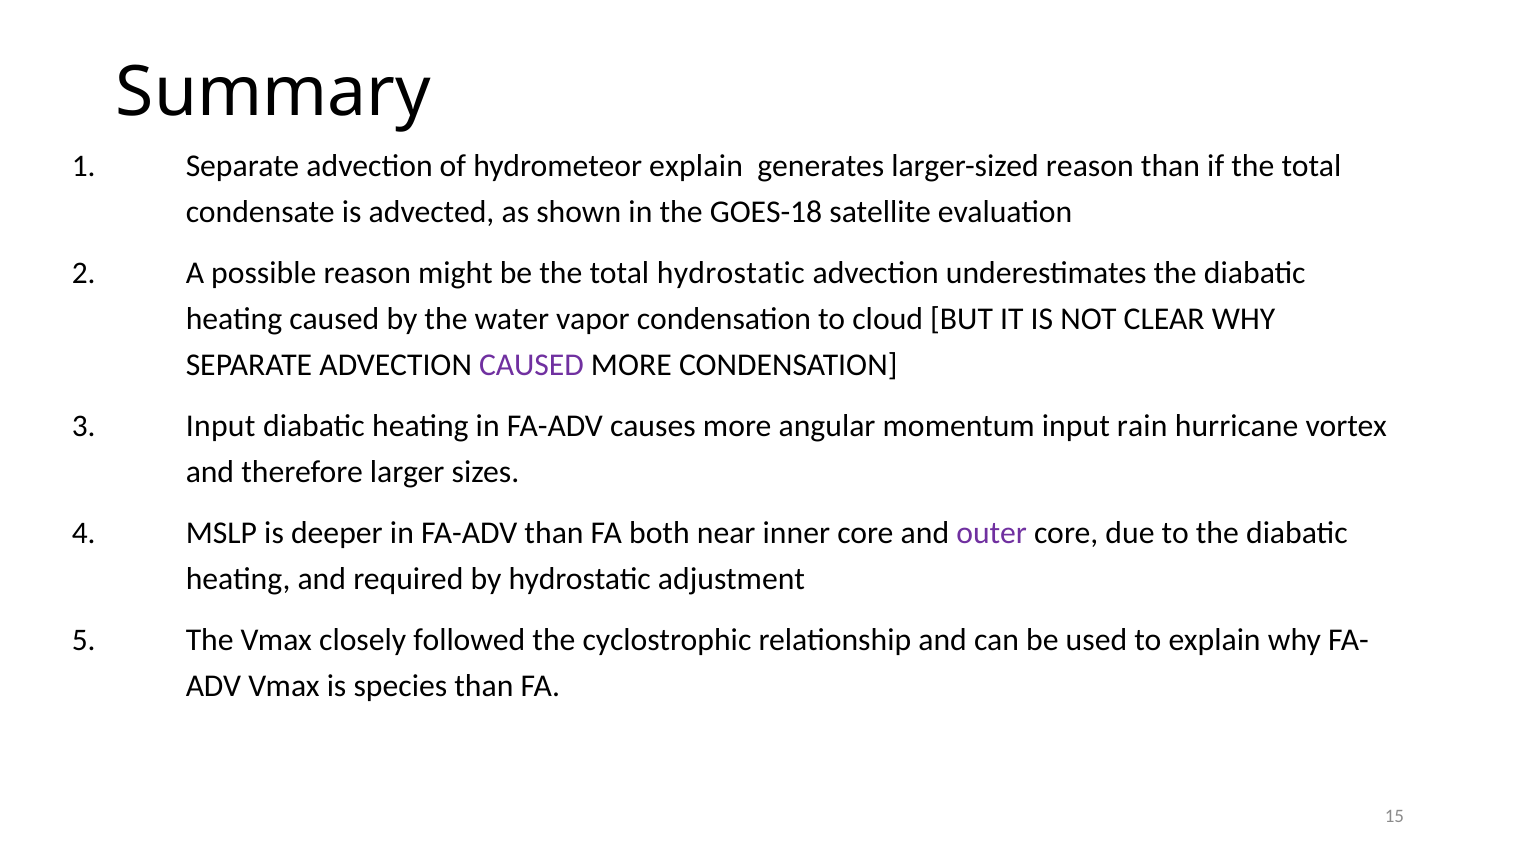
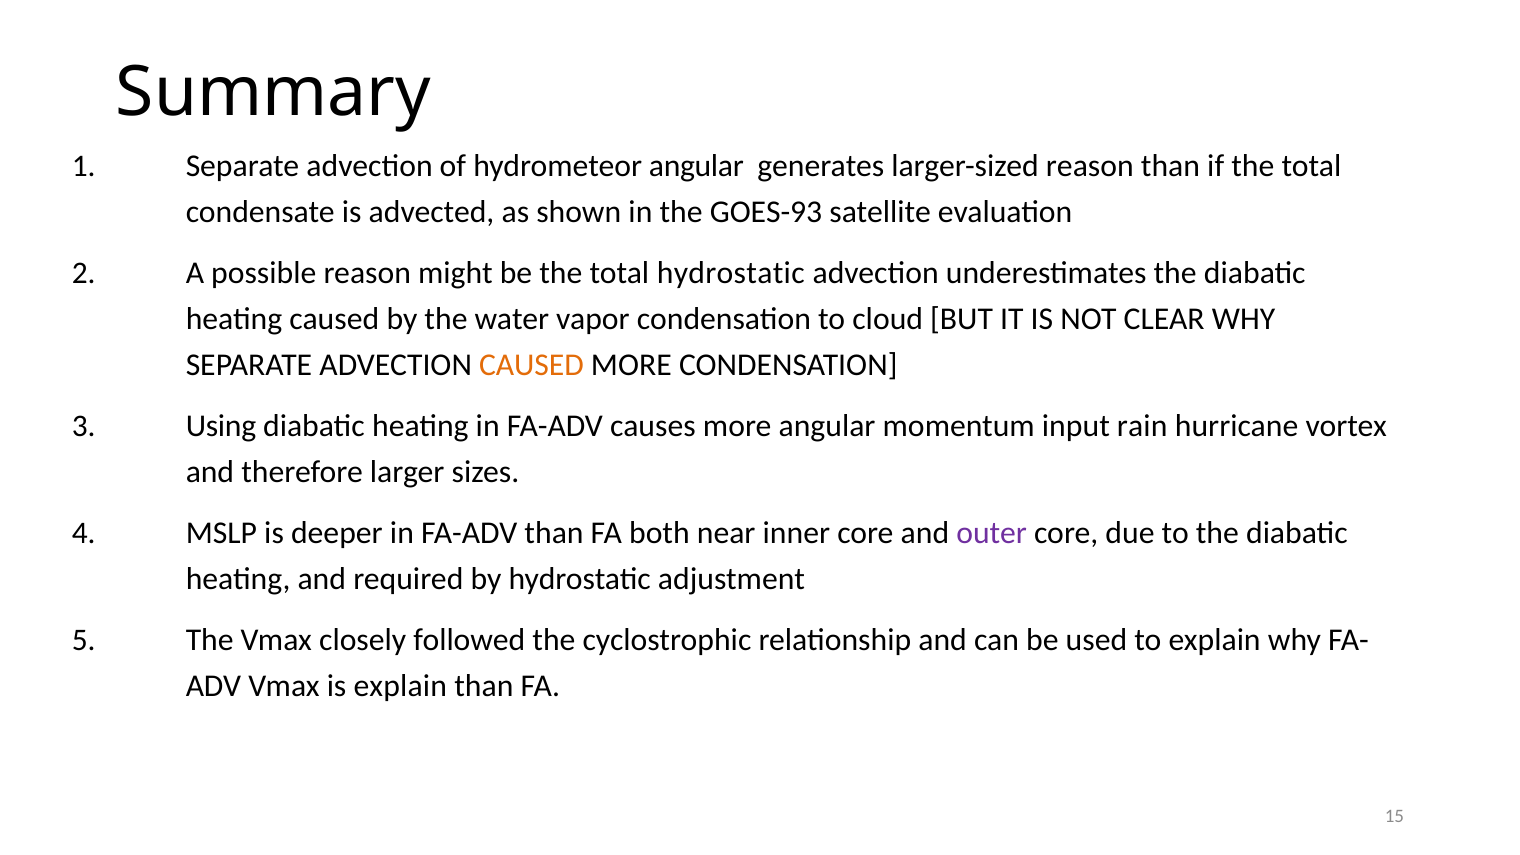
hydrometeor explain: explain -> angular (696, 166)
GOES-18: GOES-18 -> GOES-93 (766, 212)
CAUSED colour: purple -> orange (531, 365)
Input: Input -> Using (221, 426)
is species: species -> explain (400, 686)
